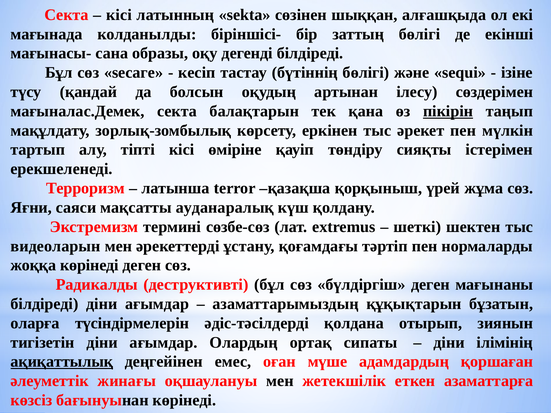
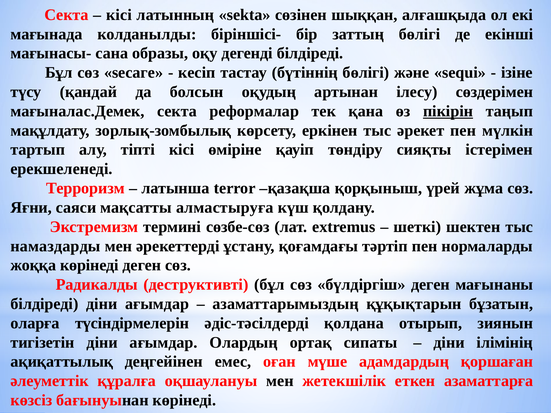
балақтарын: балақтарын -> реформалар (254, 111)
ауданаралық: ауданаралық -> алмастыруға (225, 208)
видеоларын: видеоларын -> намаздарды (56, 246)
ақиқаттылық underline: present -> none (62, 362)
жинағы: жинағы -> құралға (127, 381)
